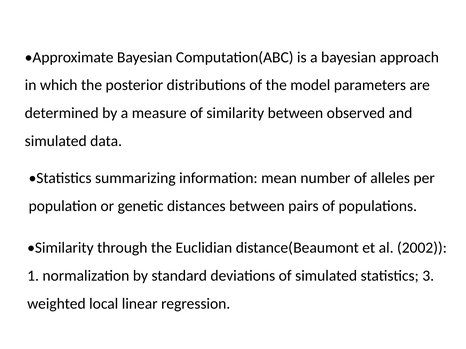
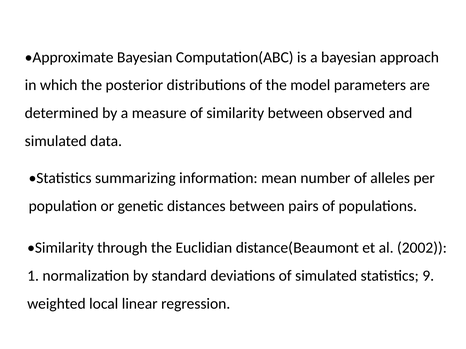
3: 3 -> 9 (428, 276)
